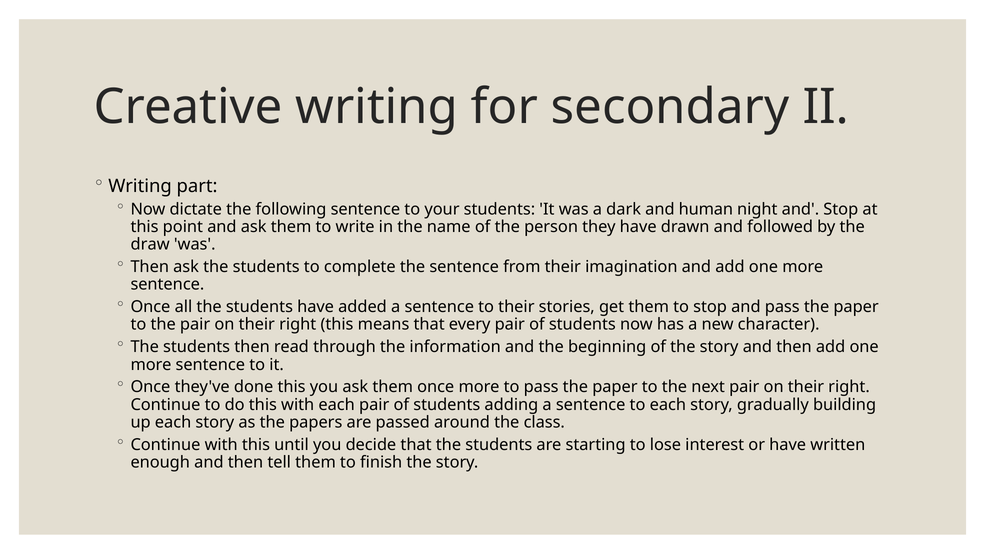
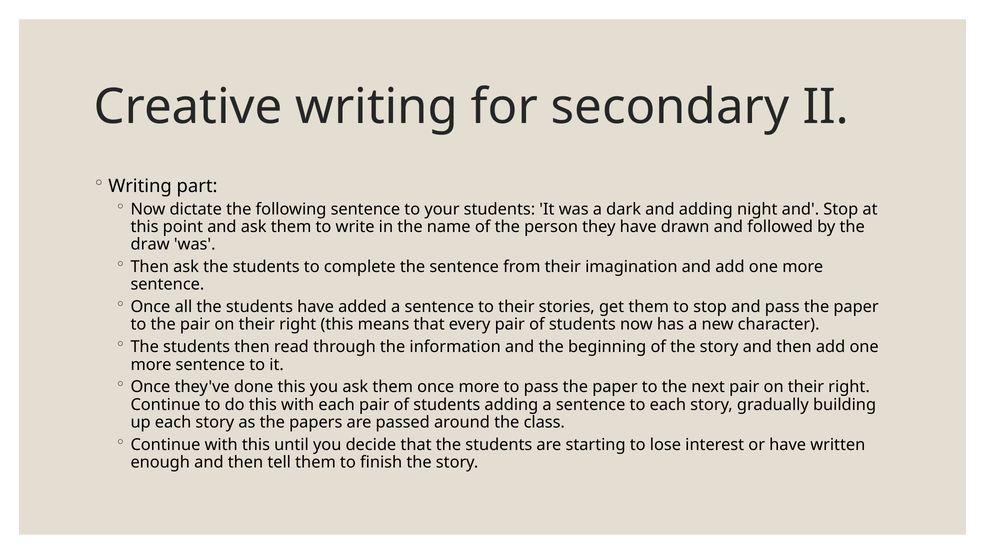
and human: human -> adding (706, 209)
